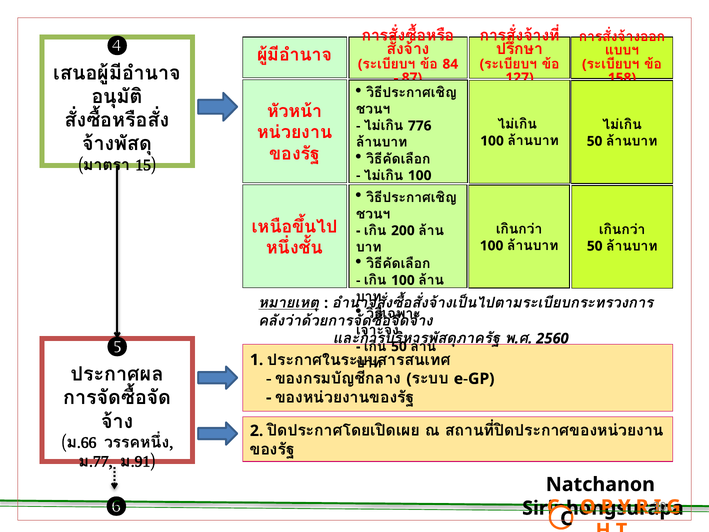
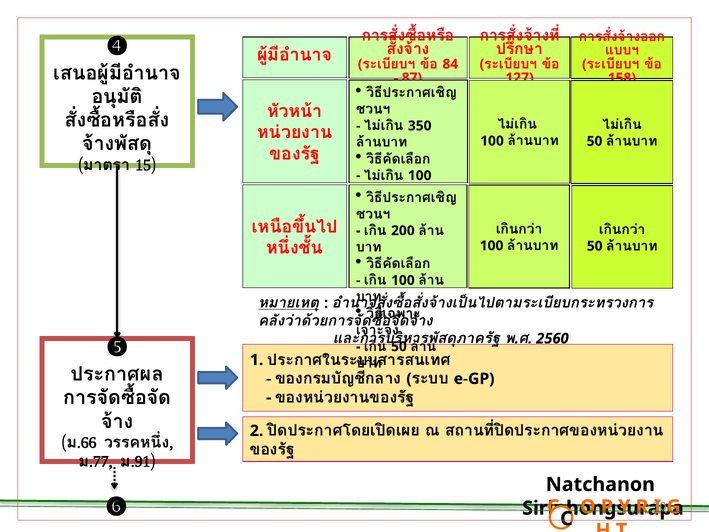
776: 776 -> 350 (420, 126)
